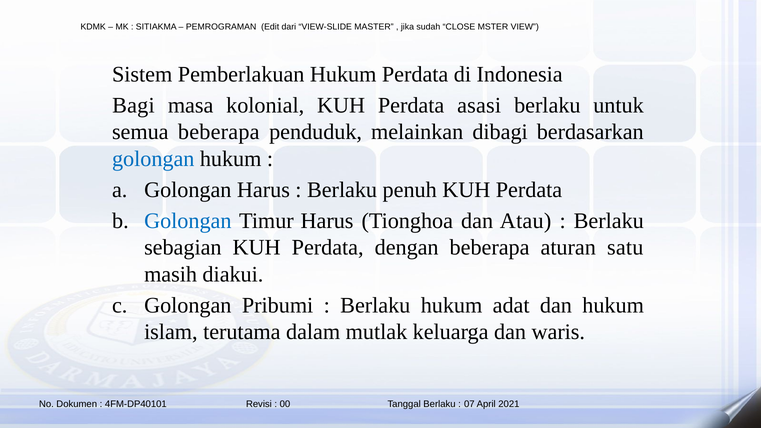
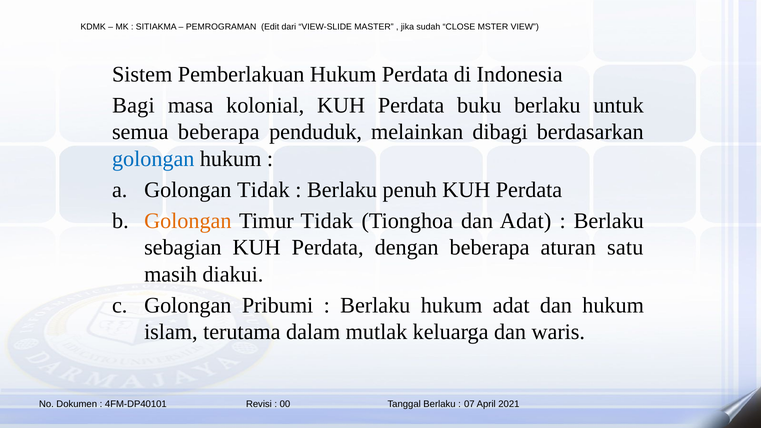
asasi: asasi -> buku (479, 106)
Golongan Harus: Harus -> Tidak (263, 190)
Golongan colour: blue -> orange (188, 221)
Timur Harus: Harus -> Tidak (327, 221)
dan Atau: Atau -> Adat (526, 221)
